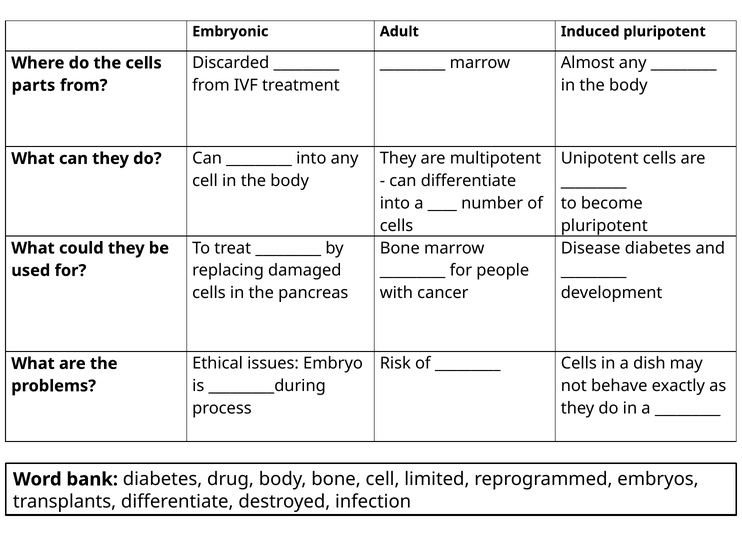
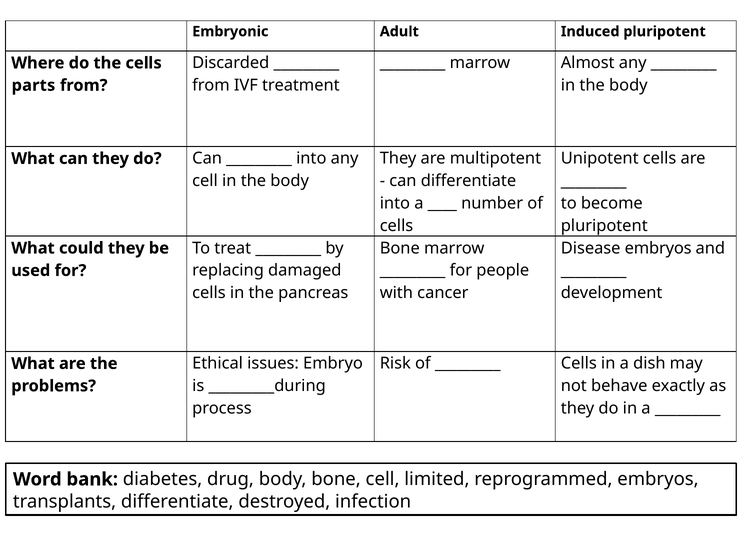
Disease diabetes: diabetes -> embryos (658, 248)
